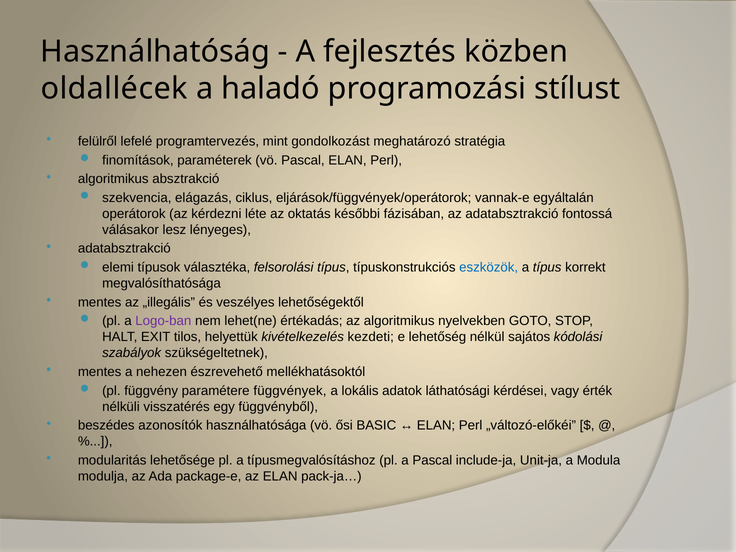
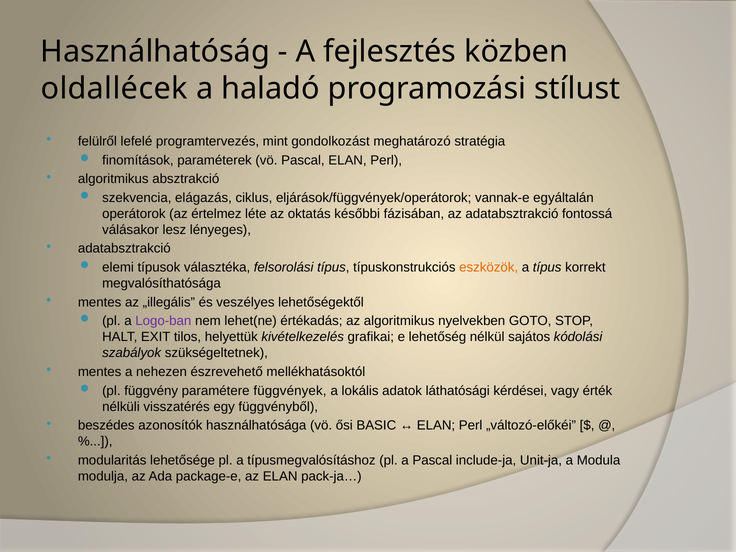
kérdezni: kérdezni -> értelmez (216, 214)
eszközök colour: blue -> orange (489, 267)
kezdeti: kezdeti -> grafikai (371, 337)
